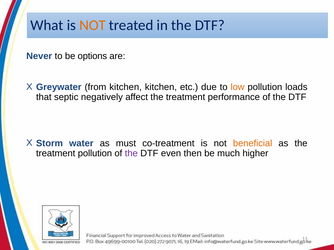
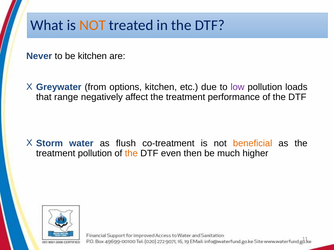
be options: options -> kitchen (92, 56)
from kitchen: kitchen -> options (126, 87)
low colour: orange -> purple (238, 87)
septic: septic -> range (66, 97)
must: must -> flush (126, 144)
the colour: purple -> orange (131, 154)
